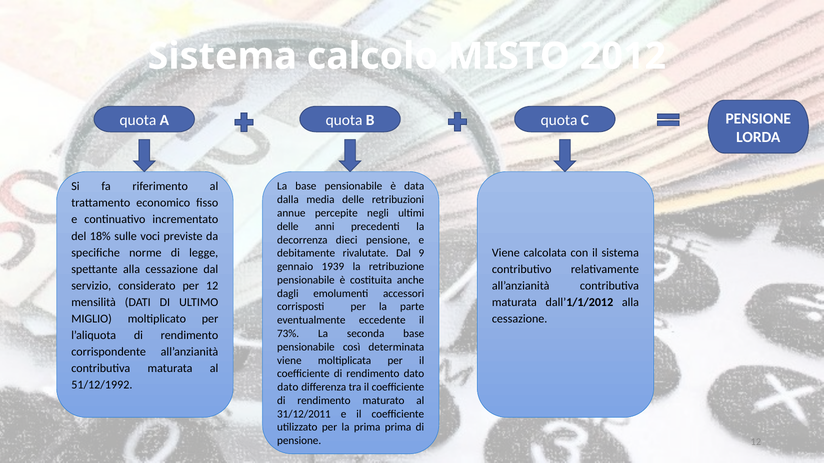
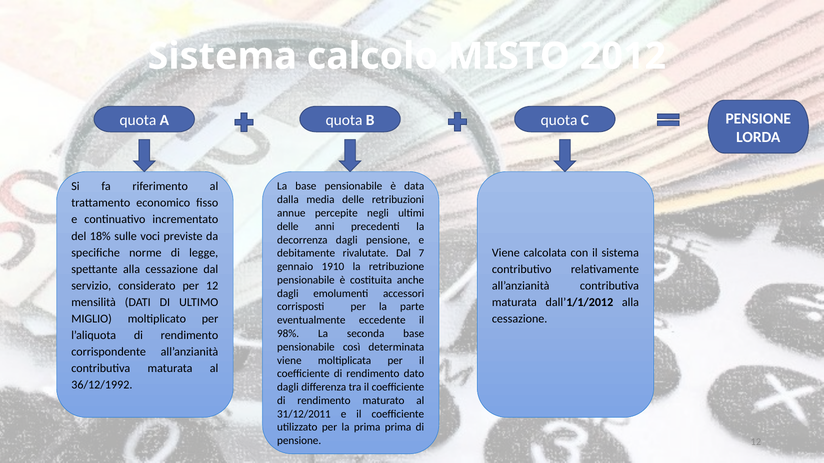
decorrenza dieci: dieci -> dagli (347, 240)
9: 9 -> 7 (421, 253)
1939: 1939 -> 1910 (333, 267)
73%: 73% -> 98% (288, 334)
51/12/1992: 51/12/1992 -> 36/12/1992 (102, 385)
dato: dato -> dagli (288, 388)
